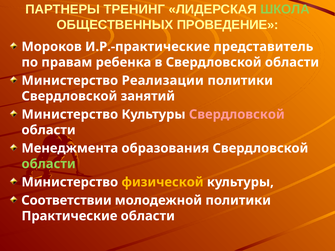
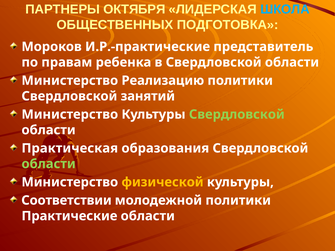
ТРЕНИНГ: ТРЕНИНГ -> ОКТЯБРЯ (134, 9)
ШКОЛА colour: light green -> light blue (285, 9)
ПРОВЕДЕНИЕ: ПРОВЕДЕНИЕ -> ПОДГОТОВКА (228, 25)
Реализации: Реализации -> Реализацию (163, 81)
Свердловской colour: pink -> light green (237, 114)
Менеджмента: Менеджмента -> Практическая (70, 148)
